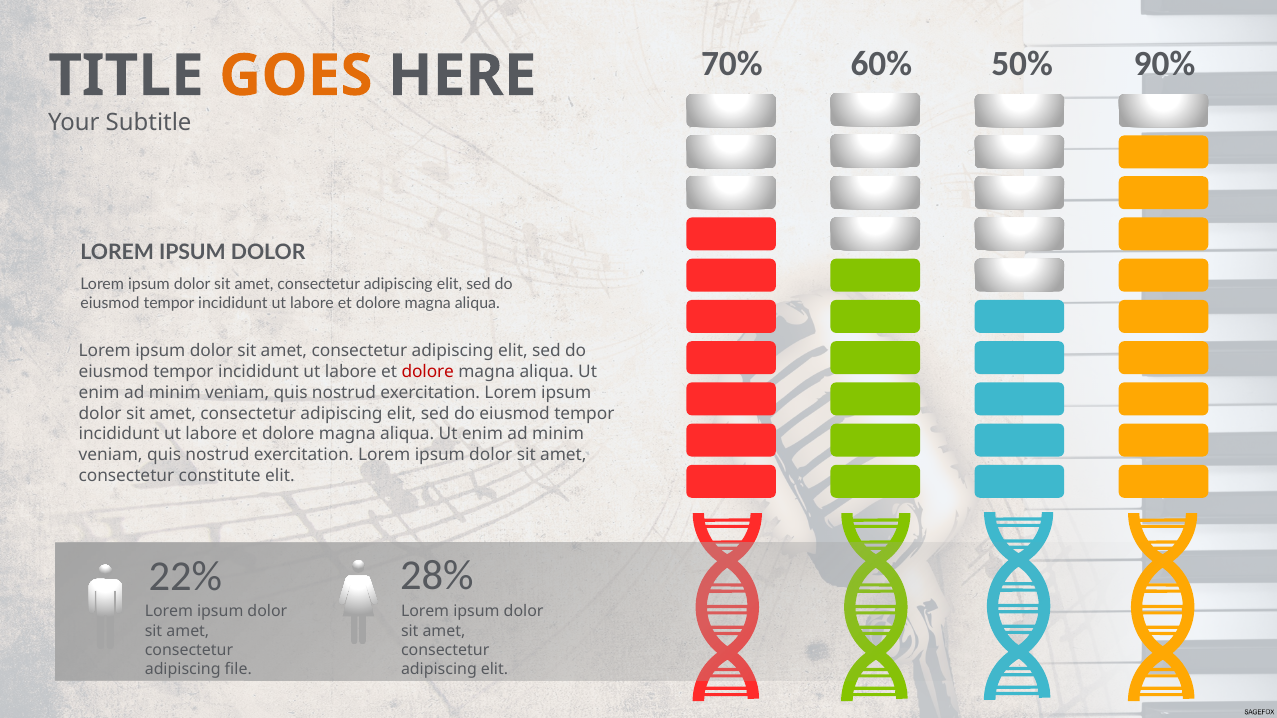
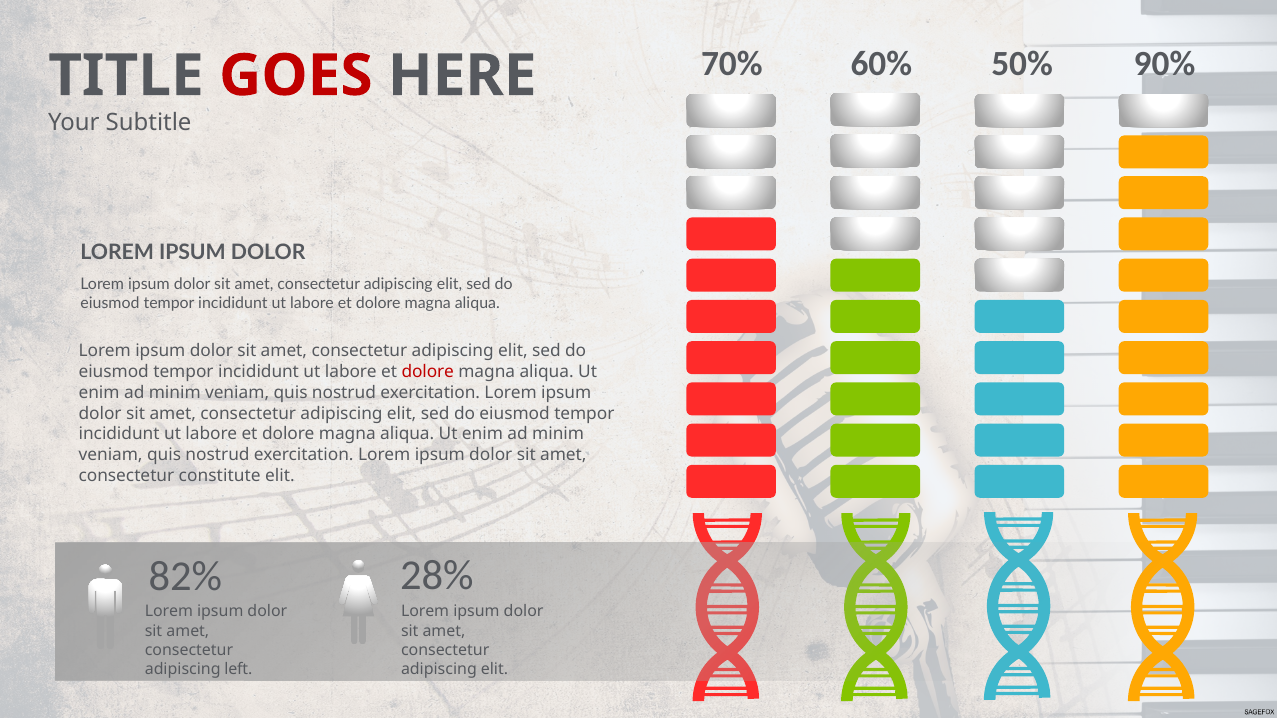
GOES colour: orange -> red (296, 76)
22%: 22% -> 82% (185, 576)
file: file -> left (238, 669)
